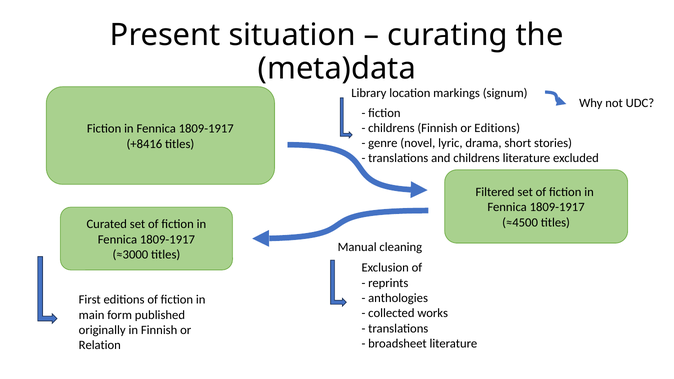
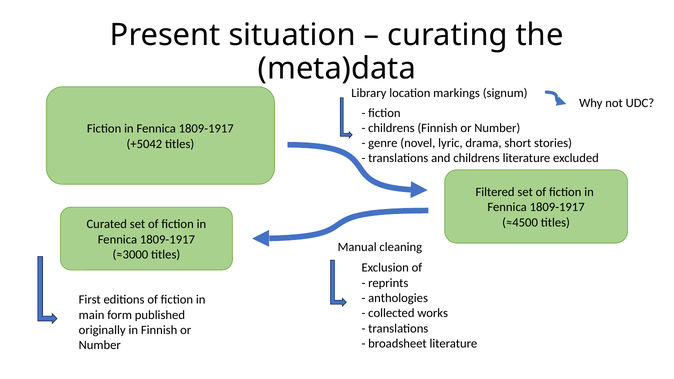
Editions: Editions -> Number (497, 128)
+8416: +8416 -> +5042 (144, 144)
Relation: Relation -> Number (100, 345)
